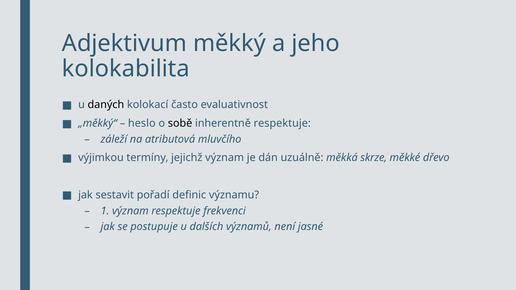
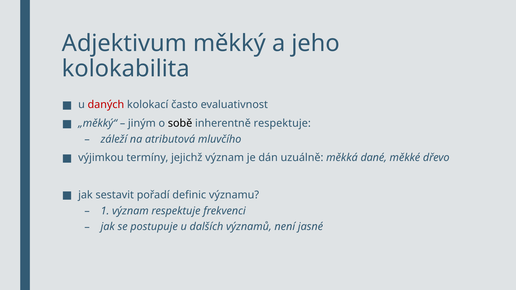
daných colour: black -> red (106, 105)
heslo: heslo -> jiným (142, 123)
skrze: skrze -> dané (374, 158)
